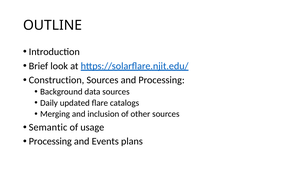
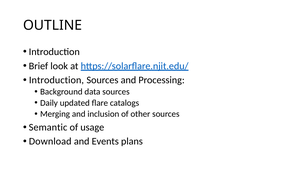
Construction: Construction -> Introduction (56, 80)
Processing: Processing -> Download (50, 142)
